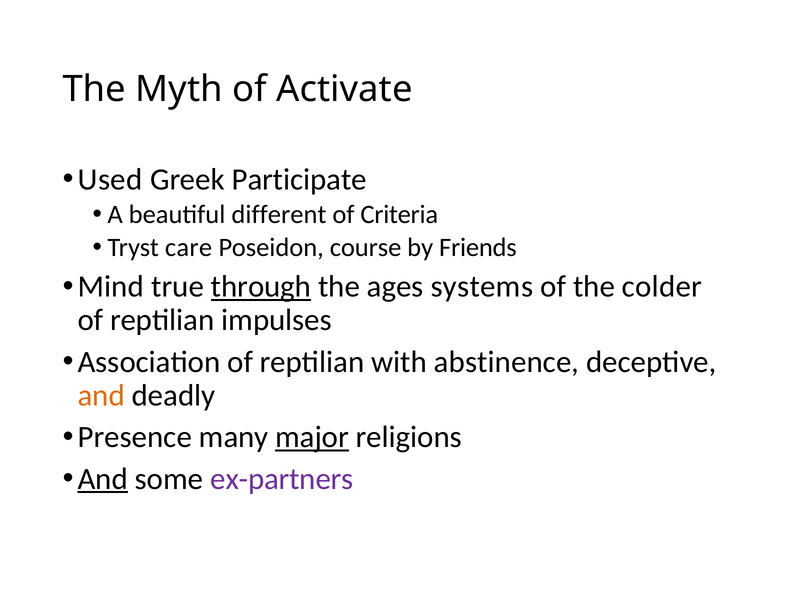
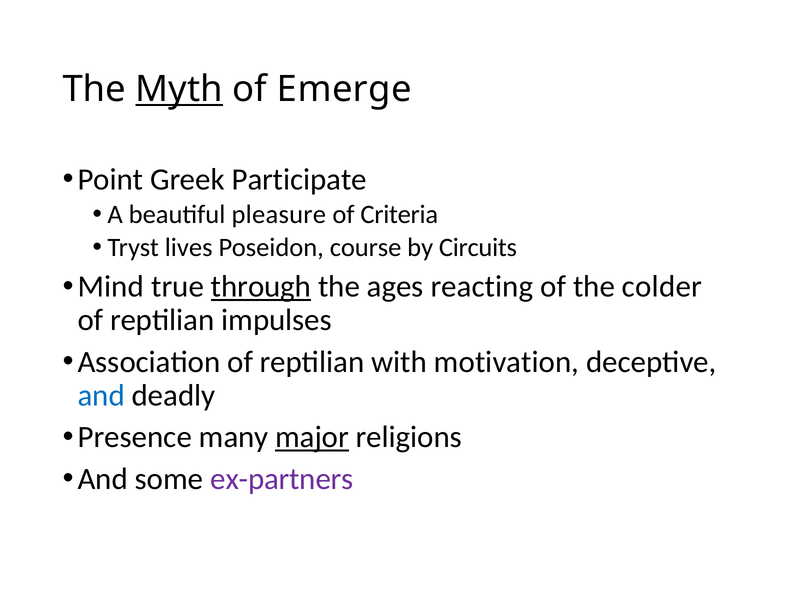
Myth underline: none -> present (179, 89)
Activate: Activate -> Emerge (344, 89)
Used: Used -> Point (110, 179)
different: different -> pleasure (279, 215)
care: care -> lives (189, 247)
Friends: Friends -> Circuits (478, 247)
systems: systems -> reacting (482, 287)
abstinence: abstinence -> motivation (507, 362)
and colour: orange -> blue (101, 395)
And underline: present -> none (103, 479)
